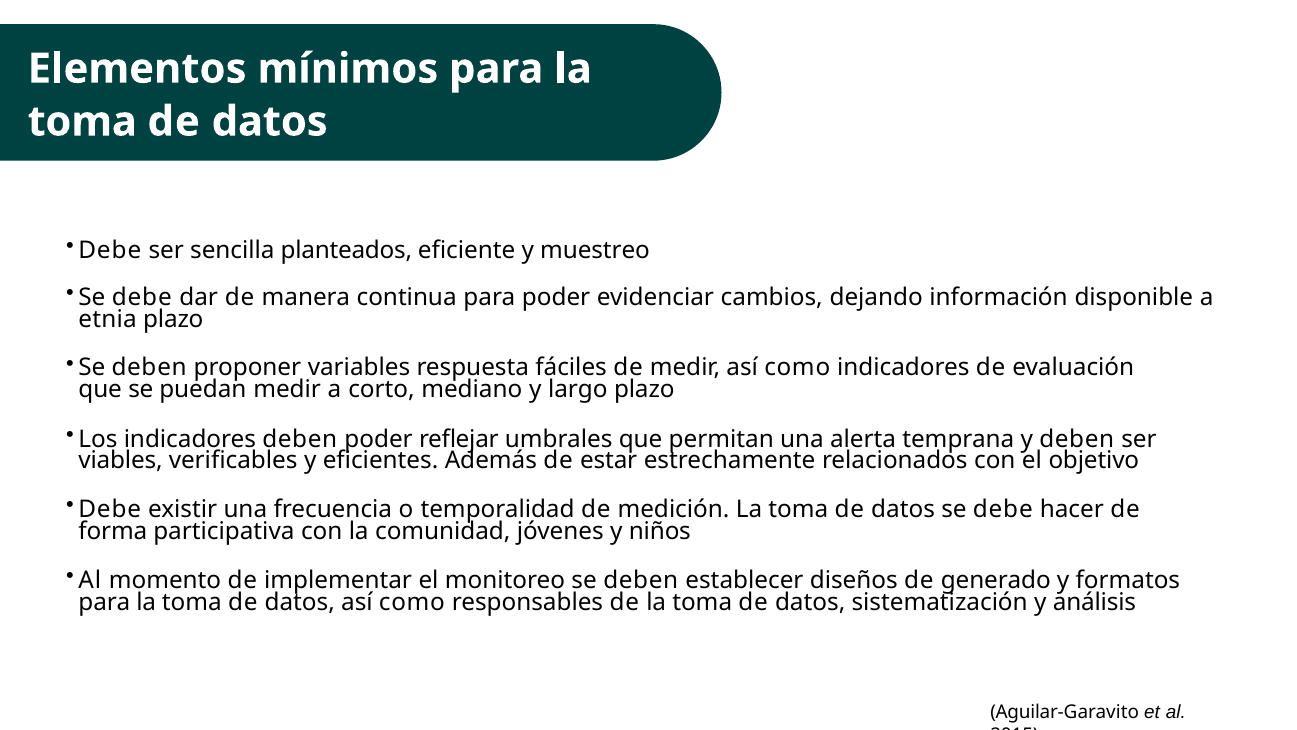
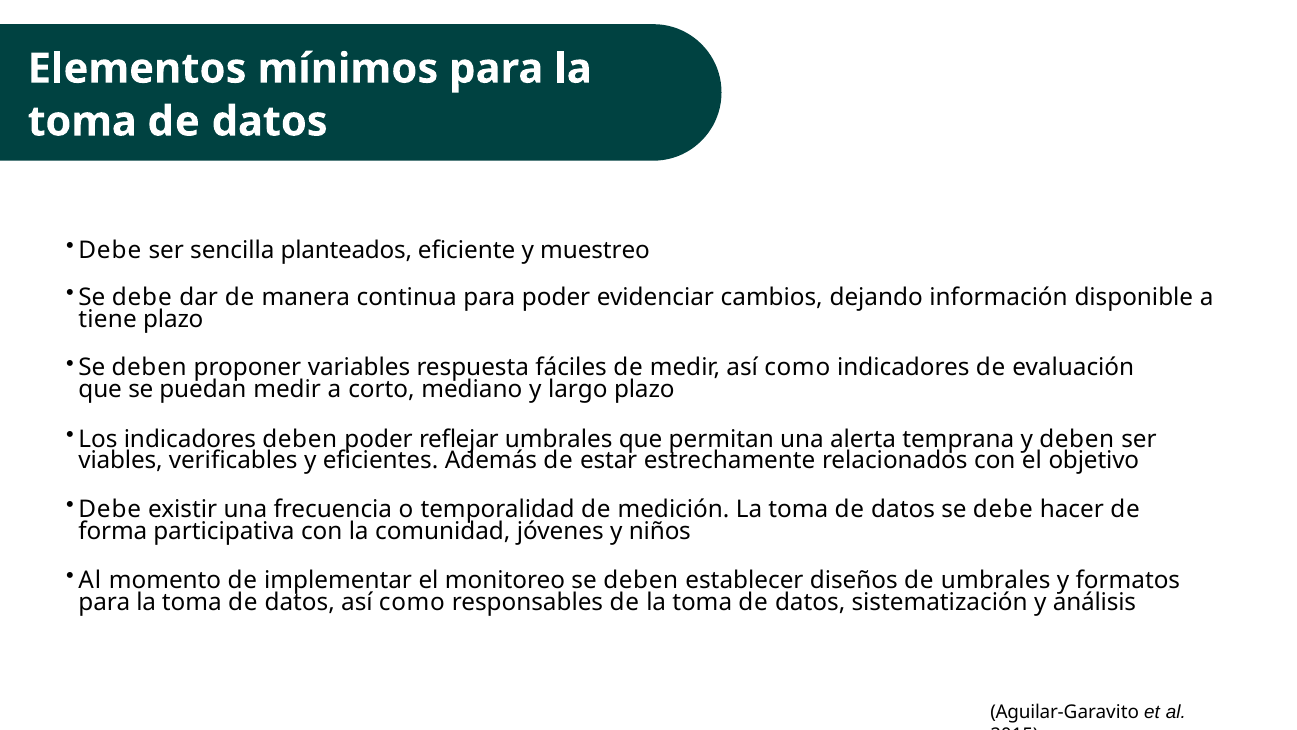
etnia: etnia -> tiene (108, 319)
de generado: generado -> umbrales (996, 580)
